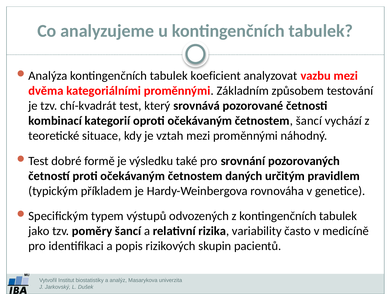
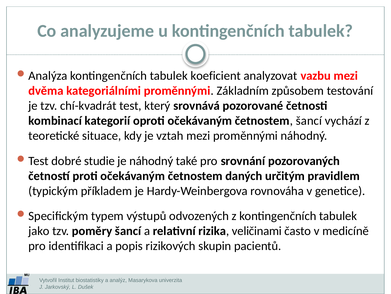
formě: formě -> studie (100, 160)
je výsledku: výsledku -> náhodný (151, 160)
variability: variability -> veličinami (257, 231)
